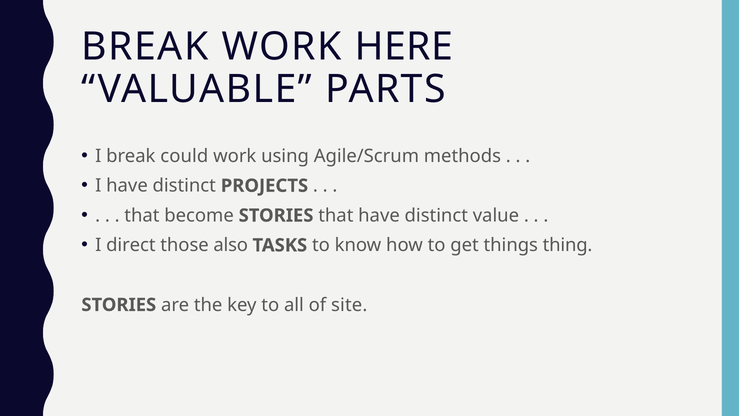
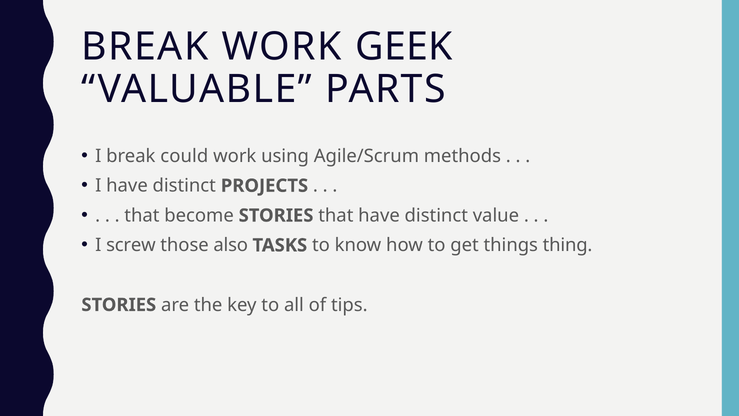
HERE: HERE -> GEEK (404, 47)
direct: direct -> screw (131, 245)
site: site -> tips (349, 305)
